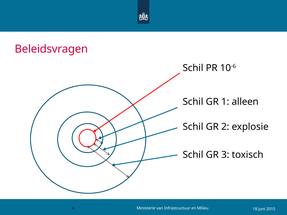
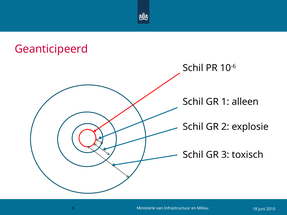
Beleidsvragen: Beleidsvragen -> Geanticipeerd (51, 49)
